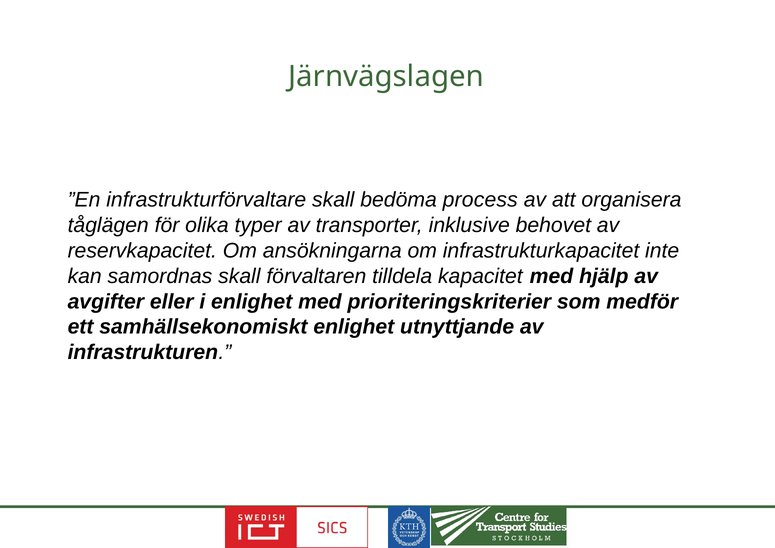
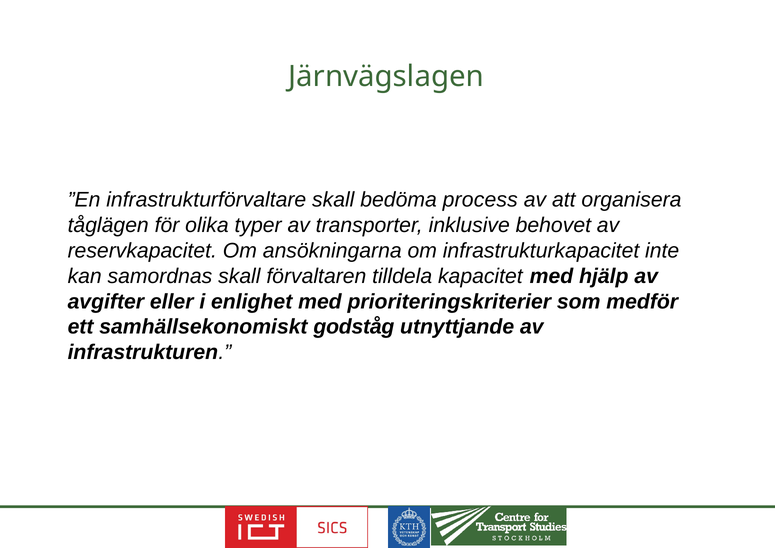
samhällsekonomiskt enlighet: enlighet -> godståg (354, 327)
